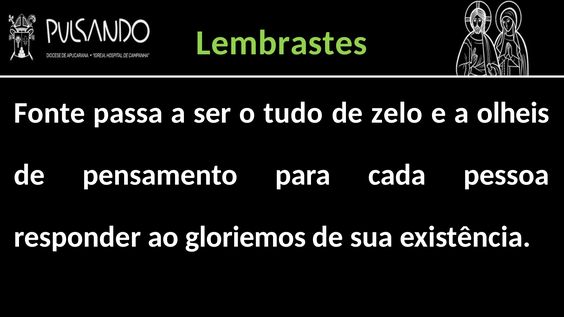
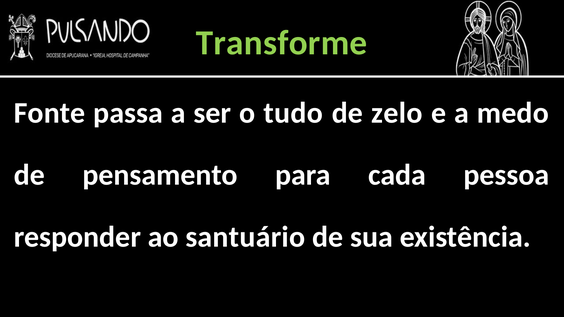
Lembrastes: Lembrastes -> Transforme (282, 43)
olheis: olheis -> medo (513, 113)
gloriemos: gloriemos -> santuário (245, 237)
